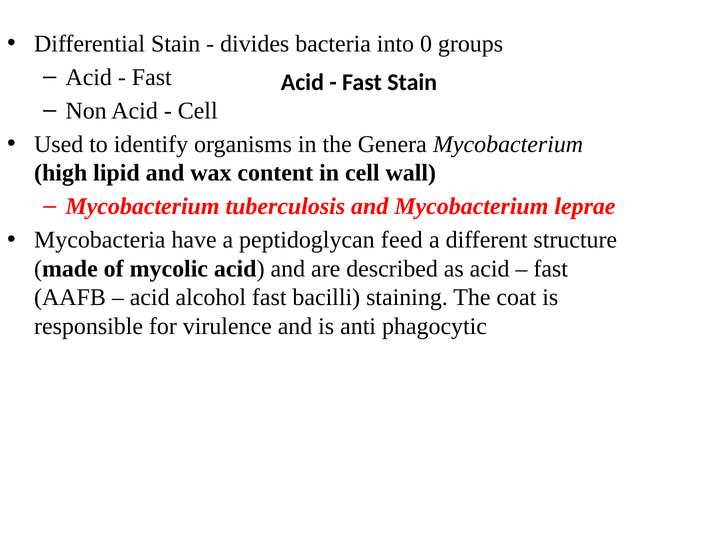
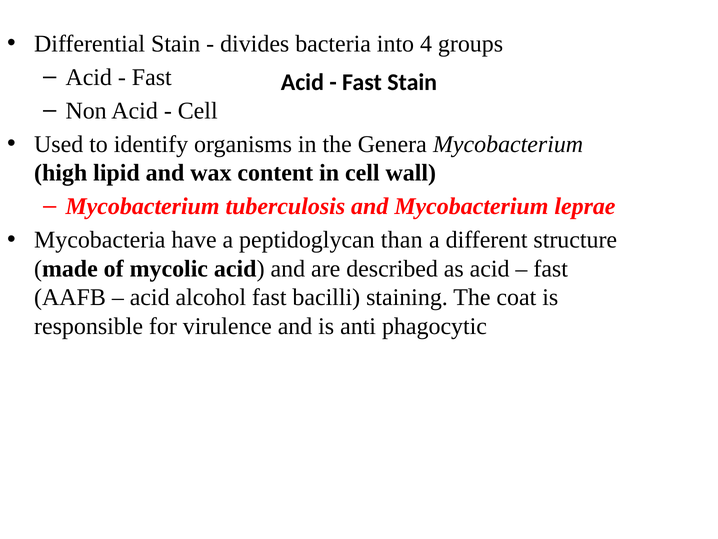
0: 0 -> 4 (426, 44)
feed: feed -> than (402, 240)
